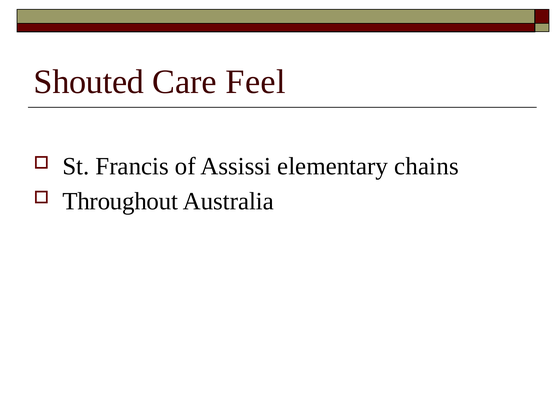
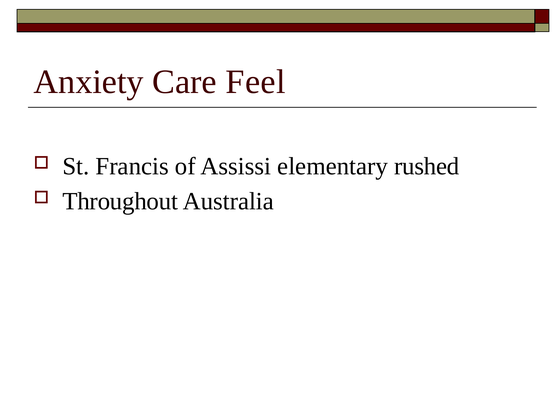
Shouted: Shouted -> Anxiety (89, 82)
chains: chains -> rushed (427, 166)
